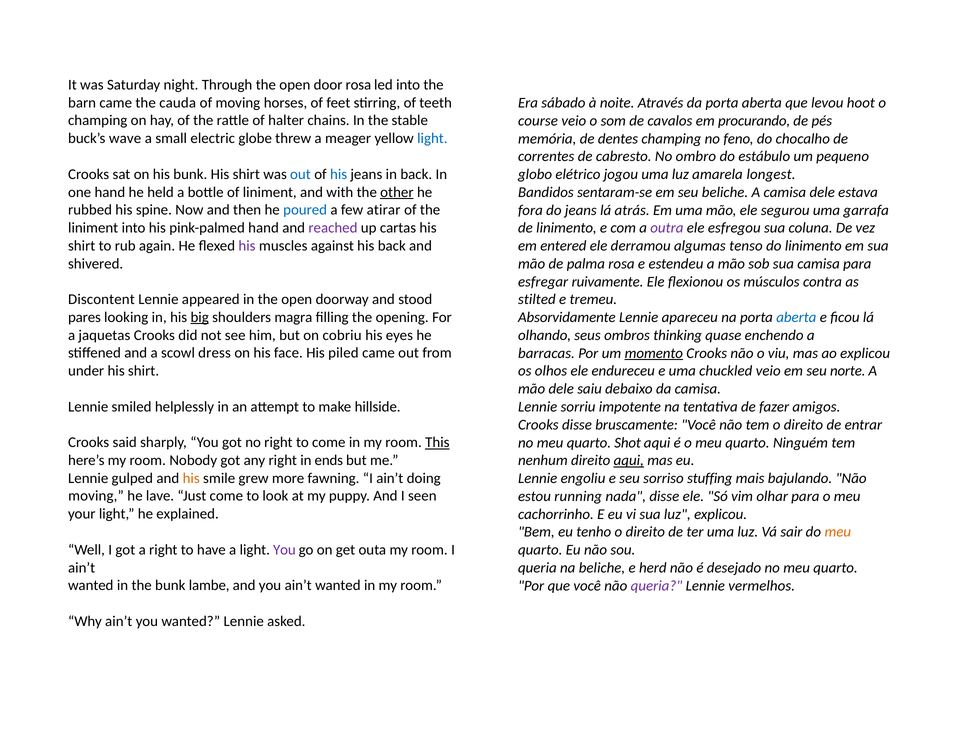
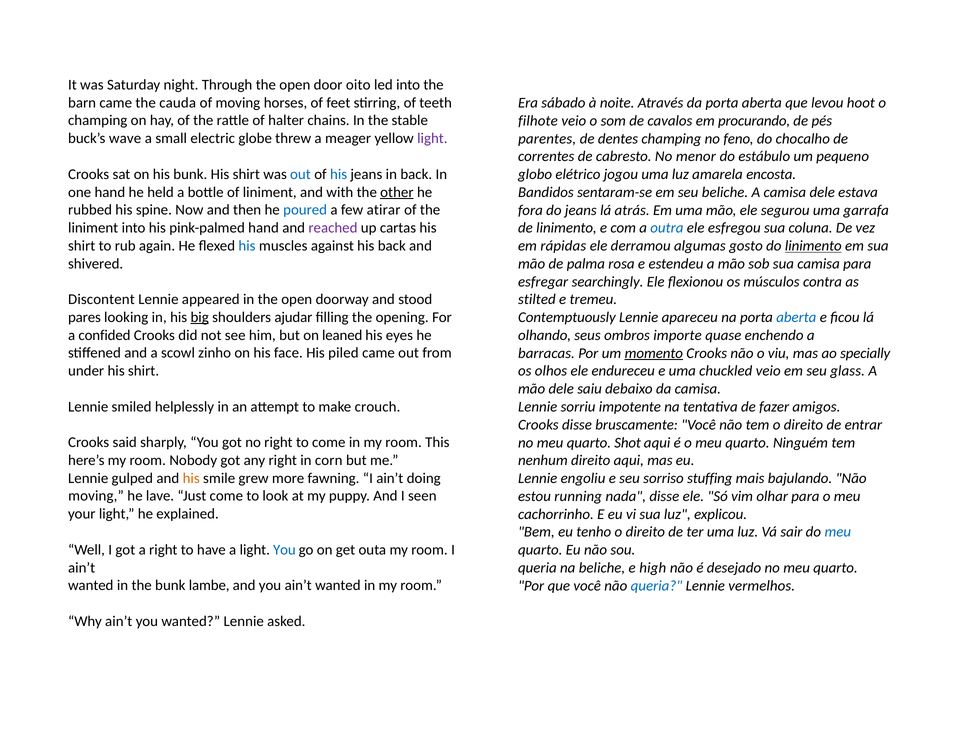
door rosa: rosa -> oito (358, 85)
course: course -> filhote (538, 121)
light colour: blue -> purple (432, 138)
memória: memória -> parentes (547, 139)
ombro: ombro -> menor (696, 157)
longest: longest -> encosta (771, 174)
outra colour: purple -> blue (667, 228)
his colour: purple -> blue (247, 246)
entered: entered -> rápidas (563, 246)
tenso: tenso -> gosto (746, 246)
linimento underline: none -> present (813, 246)
ruivamente: ruivamente -> searchingly (608, 282)
magra: magra -> ajudar (293, 317)
Absorvidamente: Absorvidamente -> Contemptuously (567, 318)
jaquetas: jaquetas -> confided (104, 335)
cobriu: cobriu -> leaned (342, 335)
thinking: thinking -> importe (678, 335)
dress: dress -> zinho (215, 353)
ao explicou: explicou -> specially (865, 353)
norte: norte -> glass (848, 371)
hillside: hillside -> crouch (378, 407)
This underline: present -> none (437, 443)
ends: ends -> corn (329, 460)
aqui underline: present -> none (629, 461)
meu colour: orange -> blue (838, 532)
You colour: purple -> blue (284, 550)
herd: herd -> high (653, 568)
queria colour: purple -> blue (657, 586)
